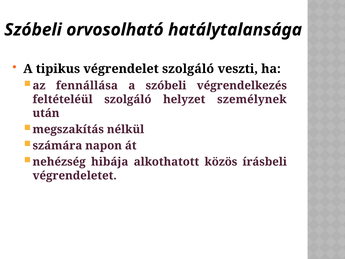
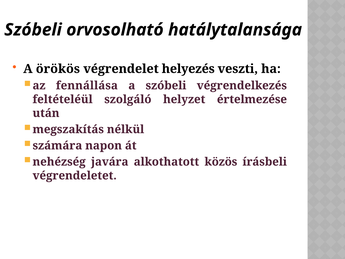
tipikus: tipikus -> örökös (58, 69)
végrendelet szolgáló: szolgáló -> helyezés (188, 69)
személynek: személynek -> értelmezése (252, 99)
hibája: hibája -> javára (110, 162)
